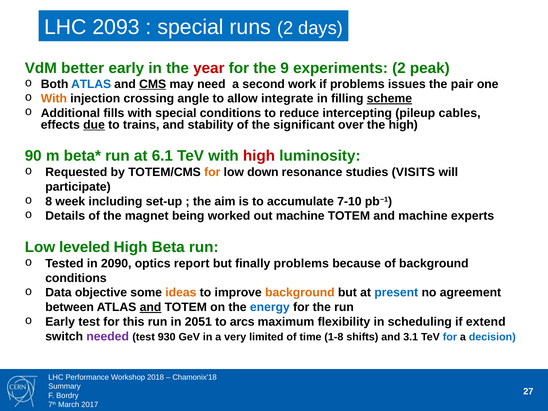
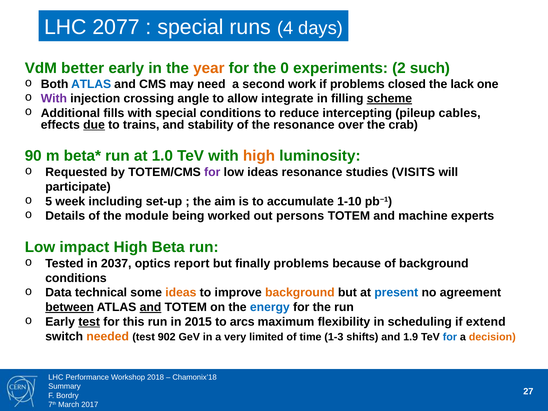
2093: 2093 -> 2077 (116, 27)
runs 2: 2 -> 4 (285, 28)
year colour: red -> orange (209, 68)
9: 9 -> 0 (285, 68)
peak: peak -> such (430, 68)
CMS underline: present -> none (153, 84)
issues: issues -> closed (407, 84)
pair: pair -> lack (462, 84)
With colour: orange -> purple (54, 99)
the significant: significant -> resonance (304, 125)
the high: high -> crab (403, 125)
6.1: 6.1 -> 1.0 (162, 156)
high colour: red -> orange (259, 156)
for colour: orange -> purple (212, 172)
low down: down -> ideas (263, 172)
8: 8 -> 5 (49, 201)
7-10: 7-10 -> 1-10 (349, 201)
magnet: magnet -> module (147, 216)
out machine: machine -> persons (300, 216)
leveled: leveled -> impact (84, 247)
2090: 2090 -> 2037 (116, 263)
objective: objective -> technical (101, 293)
between underline: none -> present (70, 307)
test underline: none -> present (89, 322)
2051: 2051 -> 2015 (198, 322)
needed colour: purple -> orange (108, 336)
930: 930 -> 902 (167, 337)
1-8: 1-8 -> 1-3 (334, 337)
3.1: 3.1 -> 1.9 (411, 337)
decision colour: blue -> orange (492, 337)
